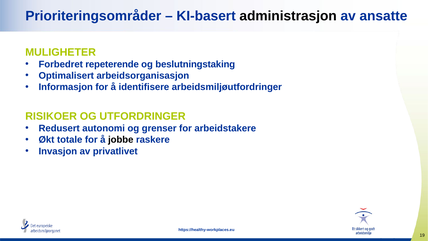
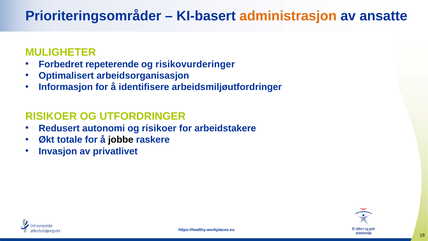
administrasjon colour: black -> orange (288, 16)
beslutningstaking: beslutningstaking -> risikovurderinger (195, 64)
og grenser: grenser -> risikoer (159, 128)
